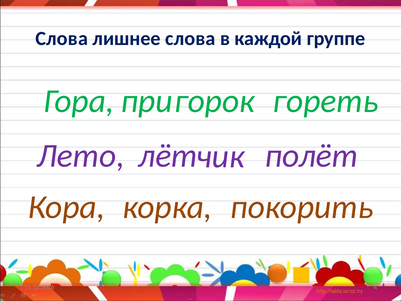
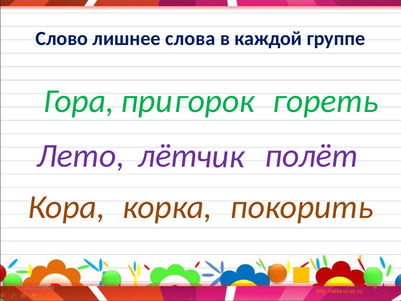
Слова: Слова -> Слово (62, 39)
